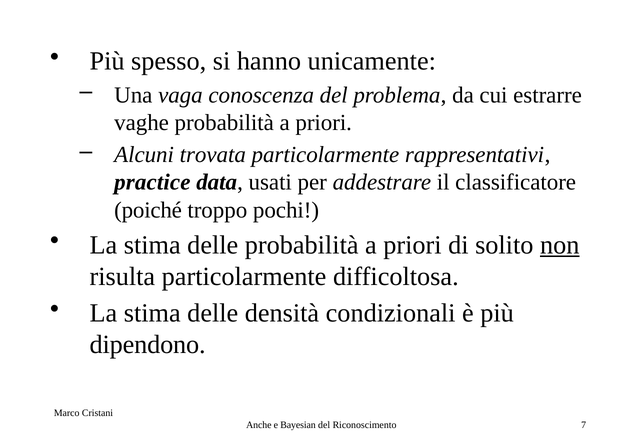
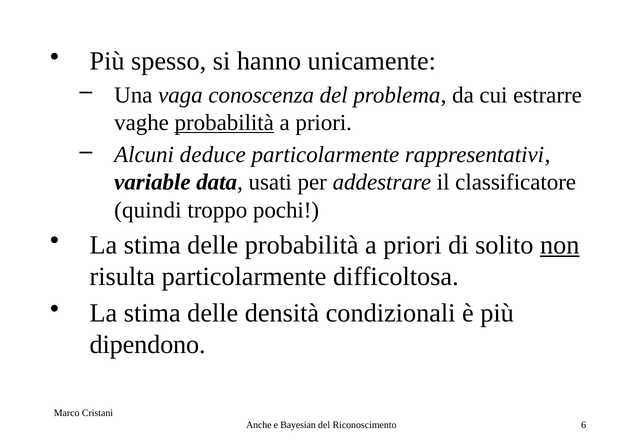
probabilità underline: none -> present (224, 123)
trovata: trovata -> deduce (213, 155)
practice: practice -> variable (152, 182)
poiché: poiché -> quindi (148, 210)
7: 7 -> 6 (584, 425)
